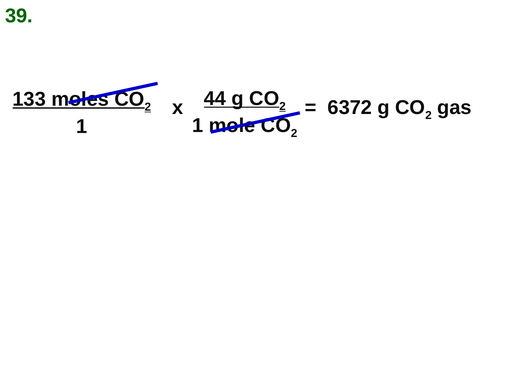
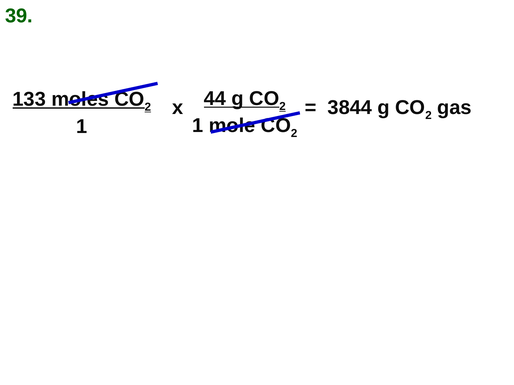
6372: 6372 -> 3844 (350, 108)
